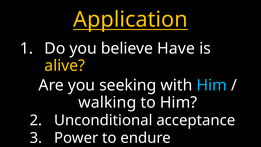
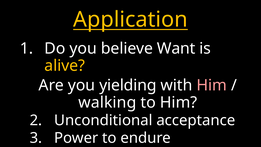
Have: Have -> Want (176, 48)
seeking: seeking -> yielding (128, 85)
Him colour: light blue -> pink (212, 85)
